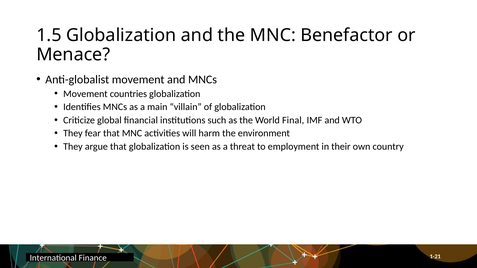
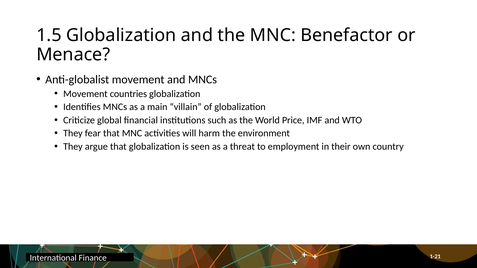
Final: Final -> Price (293, 120)
